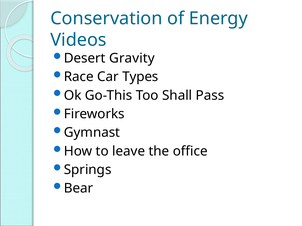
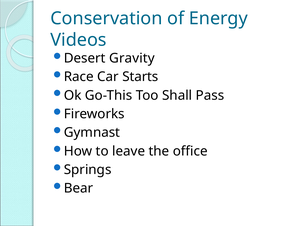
Types: Types -> Starts (140, 77)
